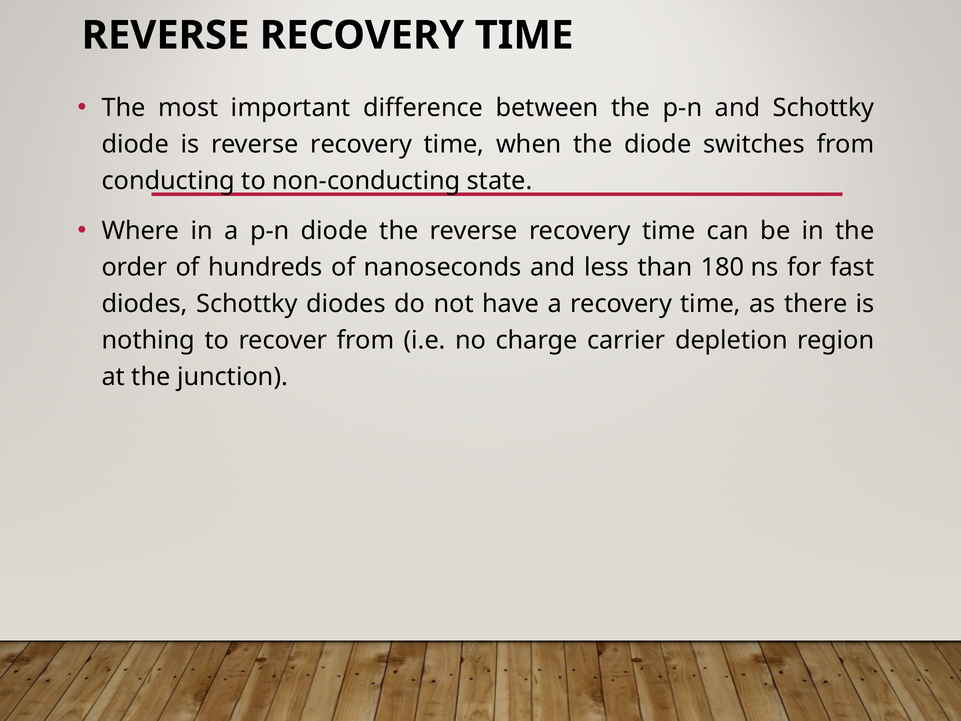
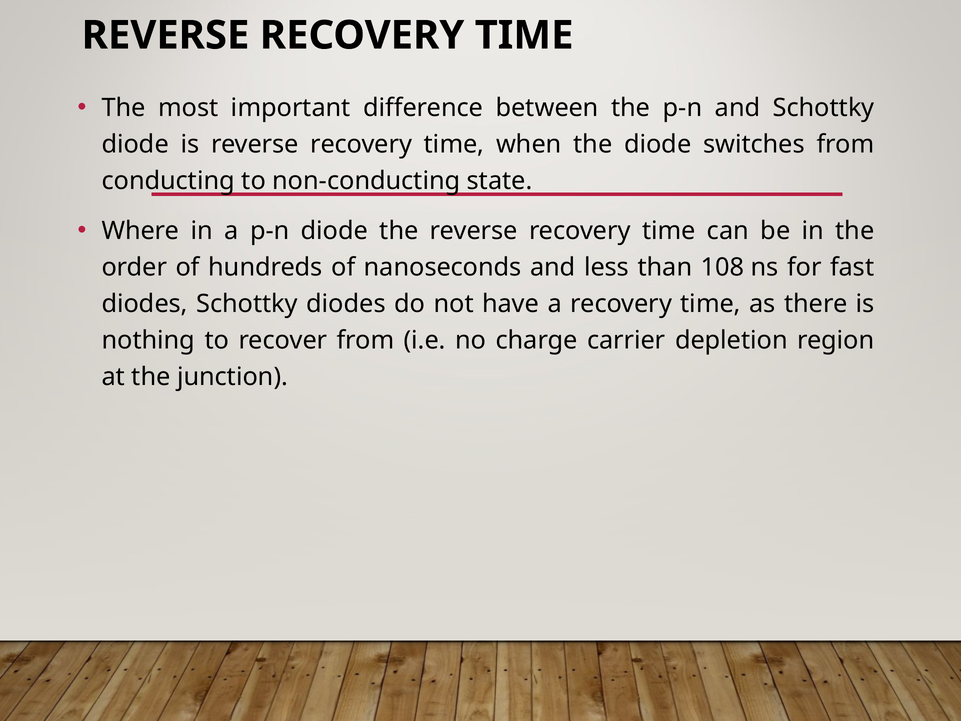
180: 180 -> 108 (722, 267)
